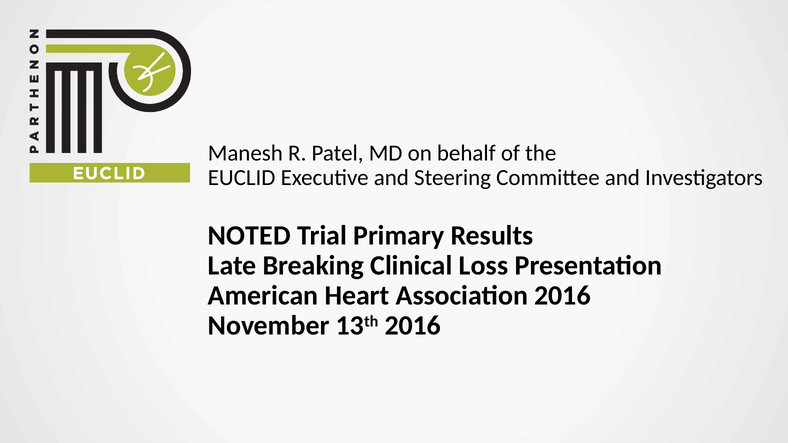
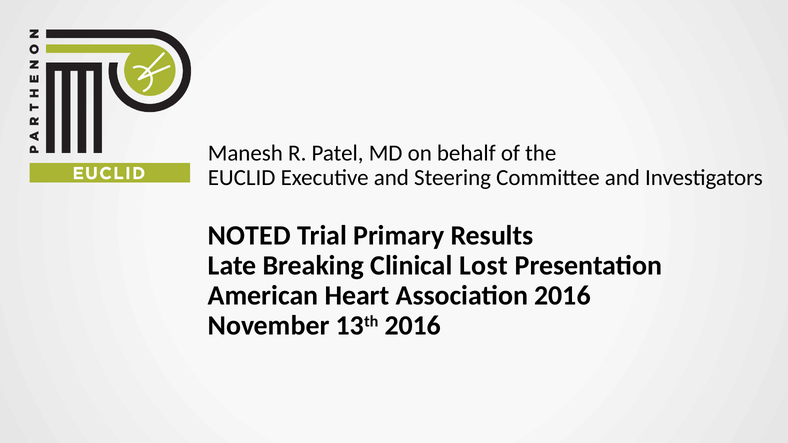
Loss: Loss -> Lost (484, 266)
